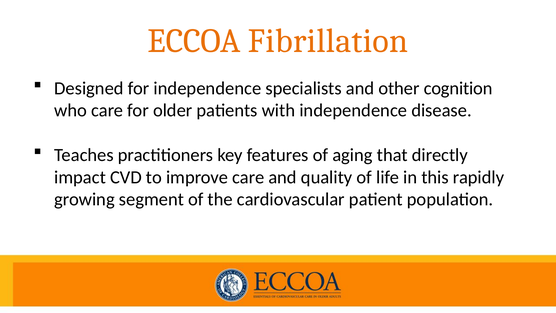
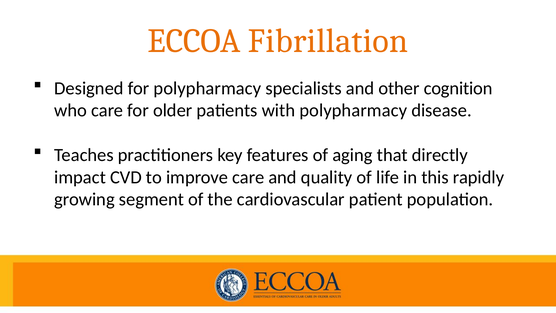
for independence: independence -> polypharmacy (207, 88)
with independence: independence -> polypharmacy (353, 110)
